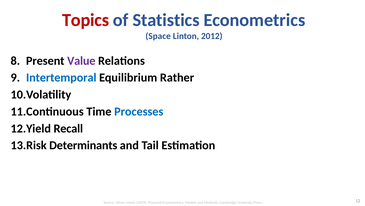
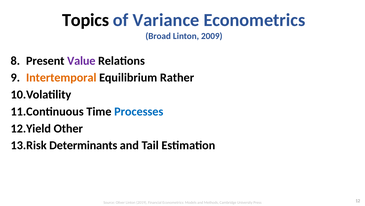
Topics colour: red -> black (86, 20)
Statistics: Statistics -> Variance (166, 20)
Space: Space -> Broad (158, 36)
2012: 2012 -> 2009 (212, 36)
Intertemporal colour: blue -> orange (61, 77)
Recall: Recall -> Other (68, 128)
